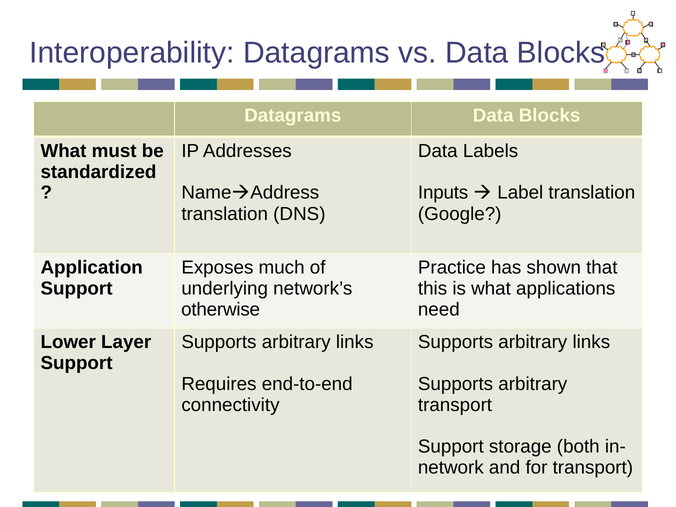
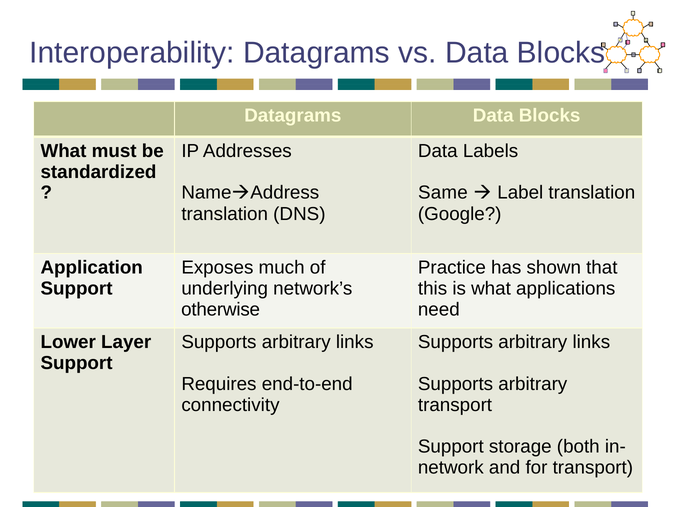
Inputs: Inputs -> Same (443, 193)
